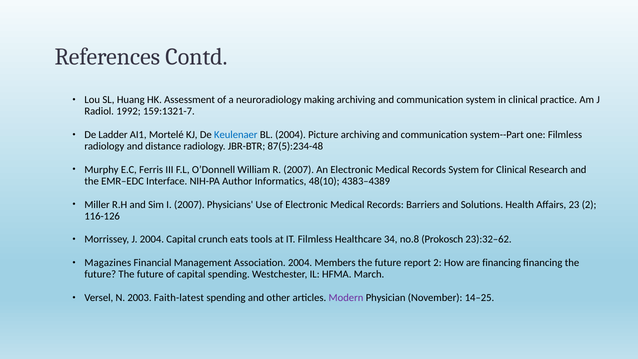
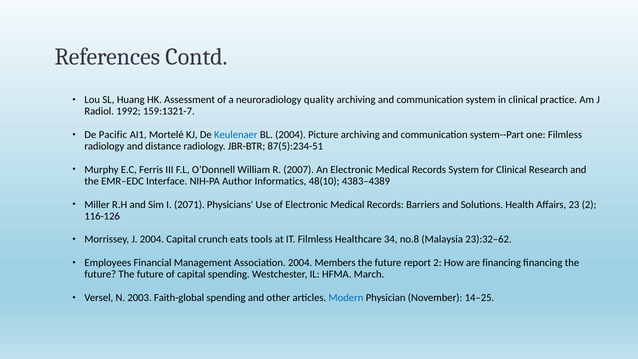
making: making -> quality (319, 100)
Ladder: Ladder -> Pacific (113, 135)
87(5):234-48: 87(5):234-48 -> 87(5):234-51 (295, 146)
I 2007: 2007 -> 2071 (189, 205)
Prokosch: Prokosch -> Malaysia (442, 239)
Magazines: Magazines -> Employees (108, 263)
Faith-latest: Faith-latest -> Faith-global (179, 298)
Modern colour: purple -> blue (346, 298)
